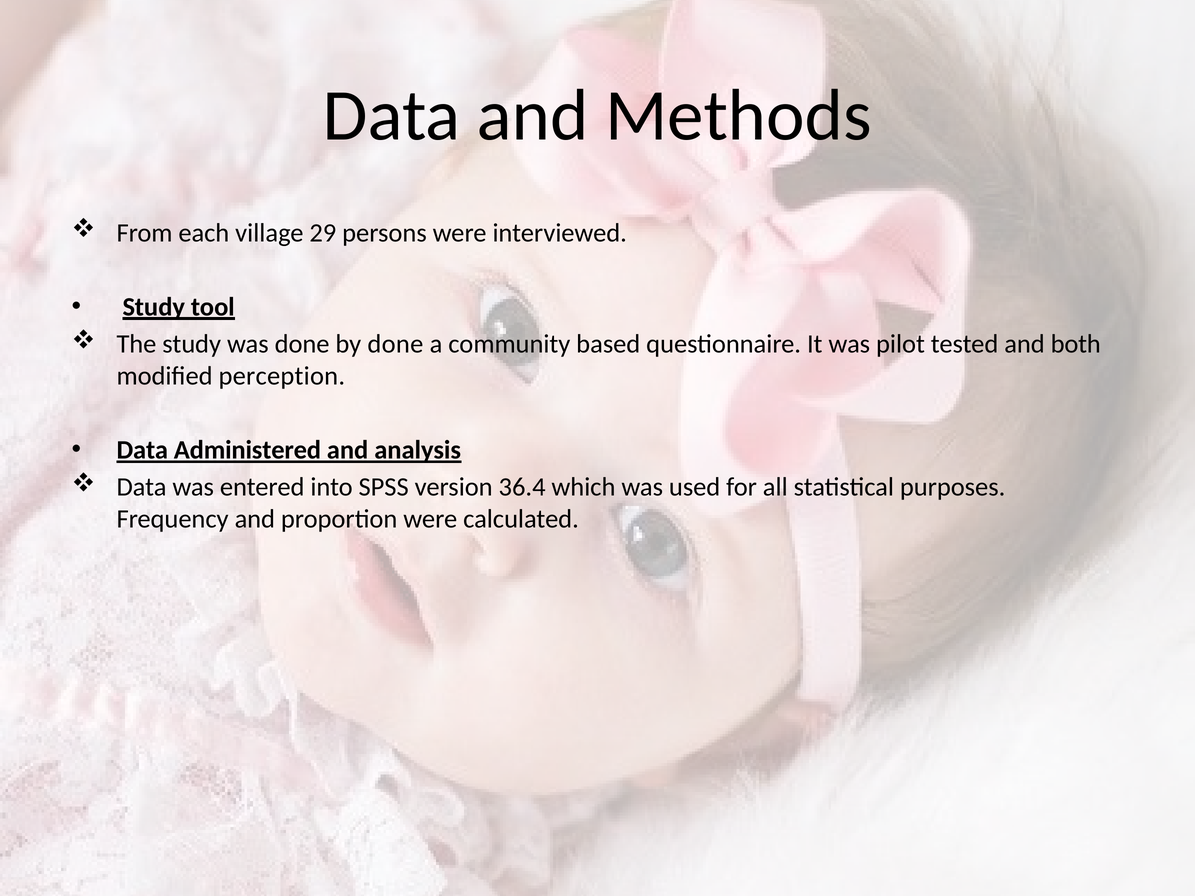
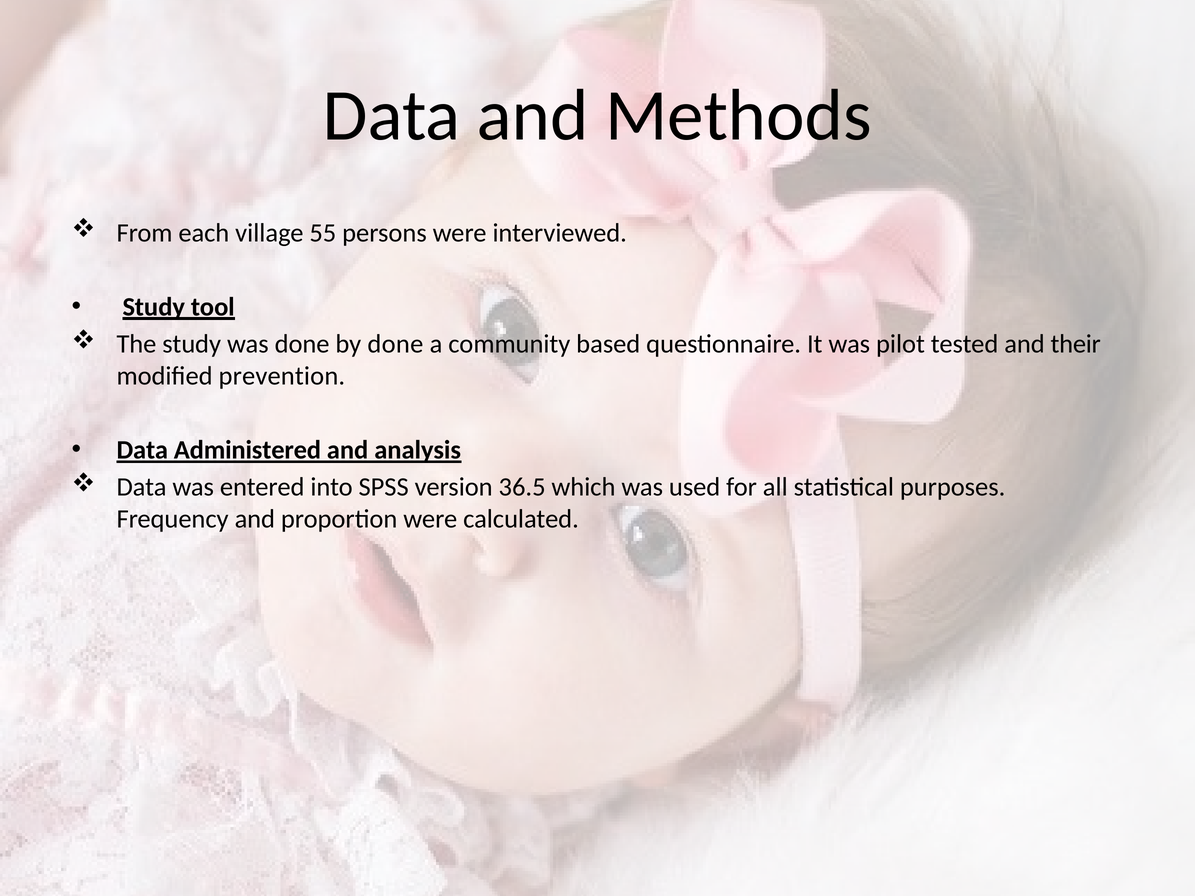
29: 29 -> 55 (323, 233)
both: both -> their (1076, 344)
perception: perception -> prevention (282, 376)
36.4: 36.4 -> 36.5 (522, 487)
